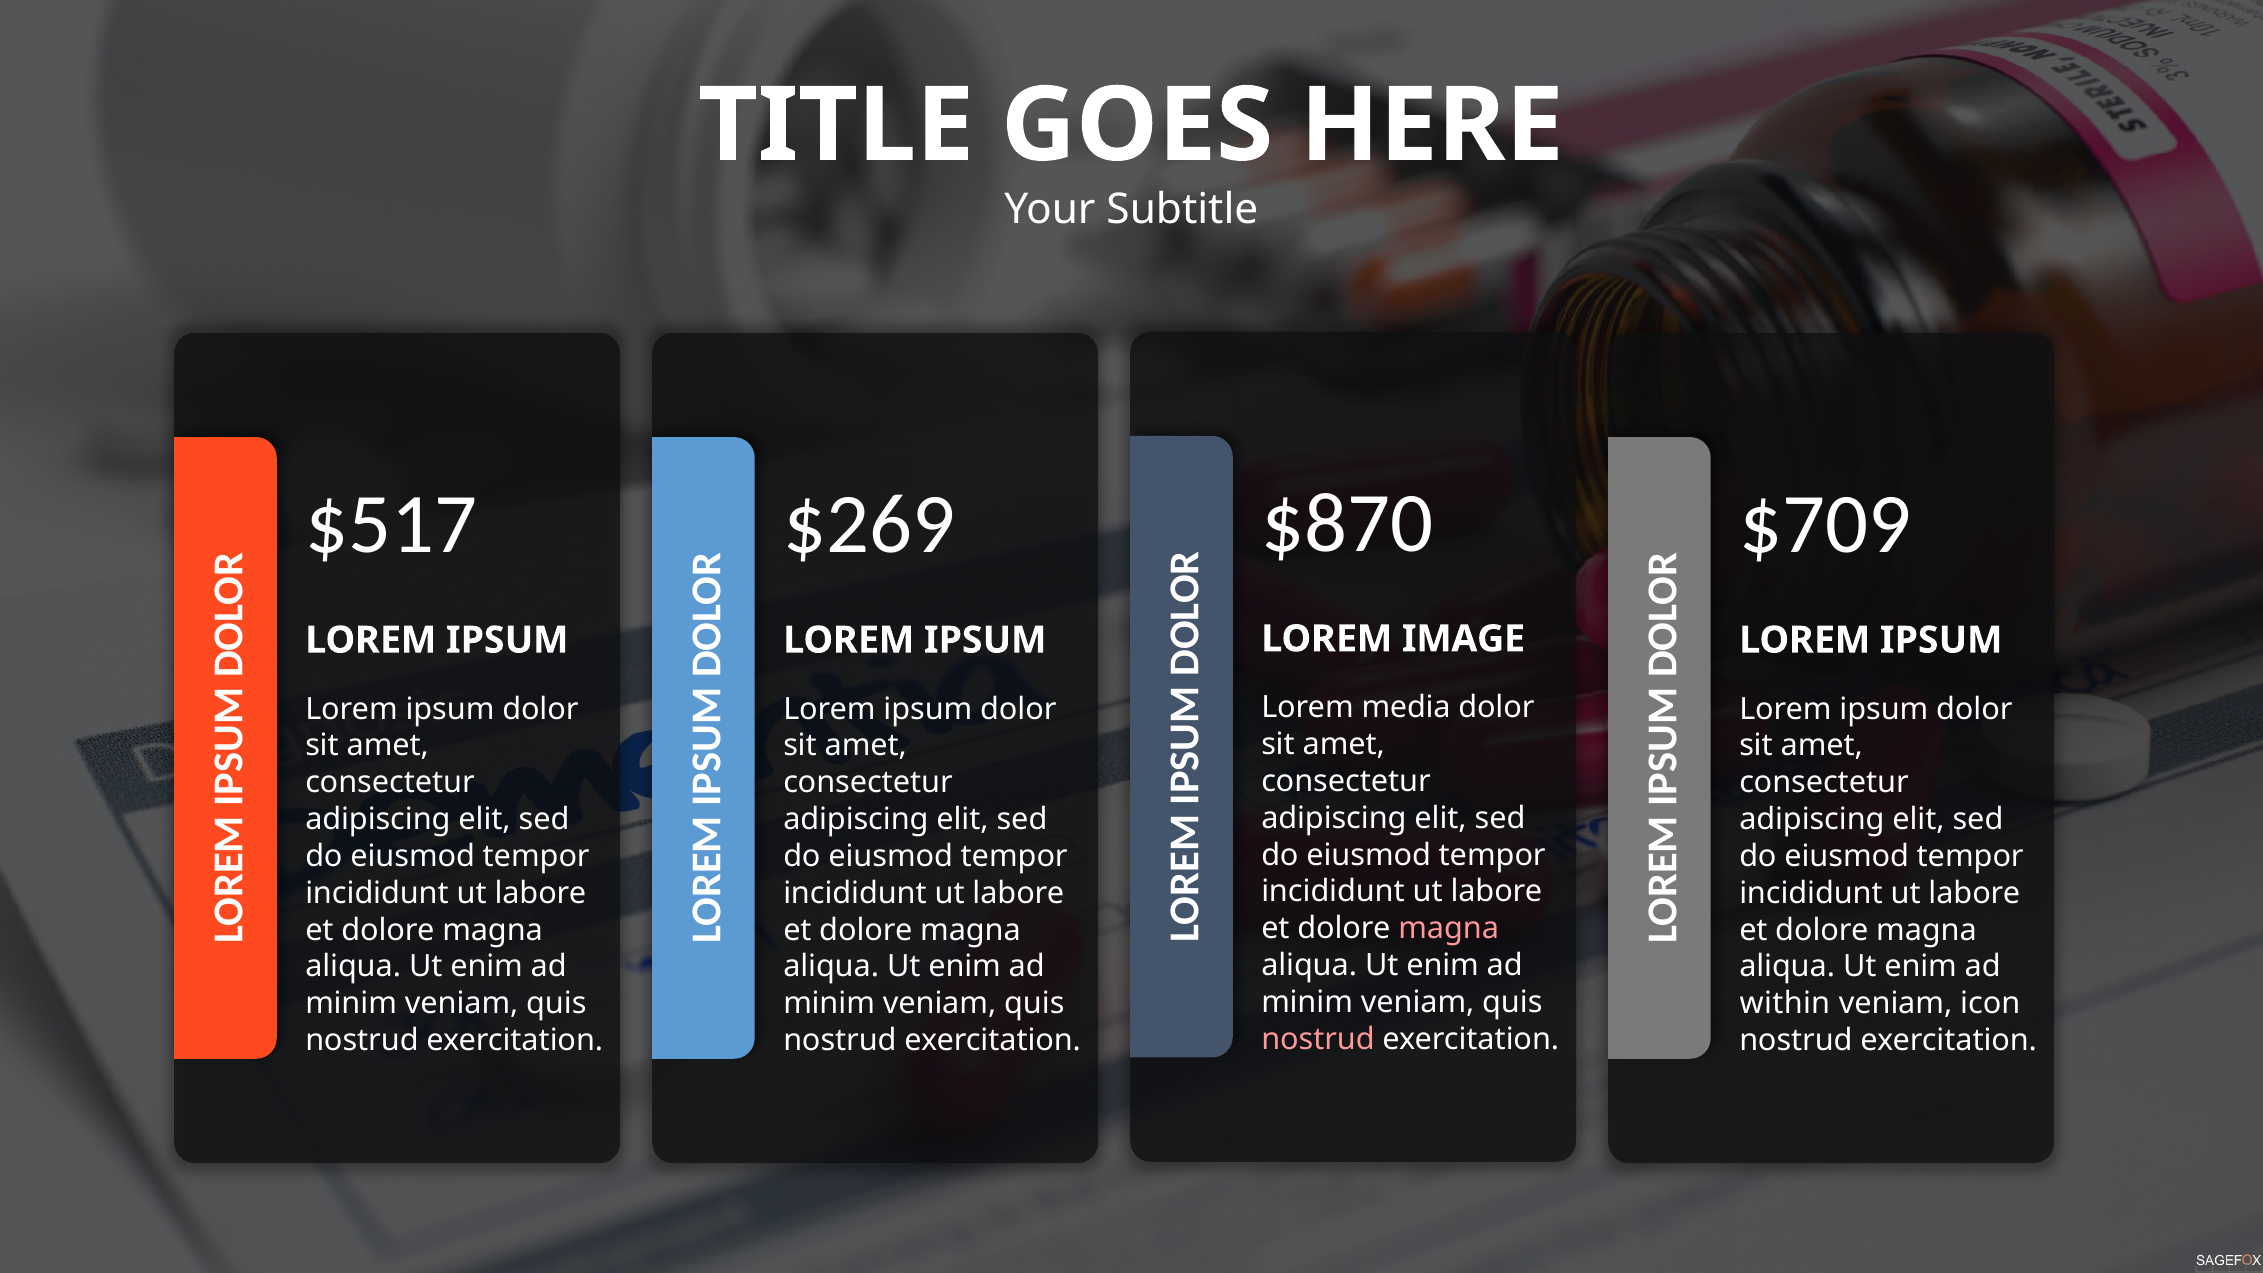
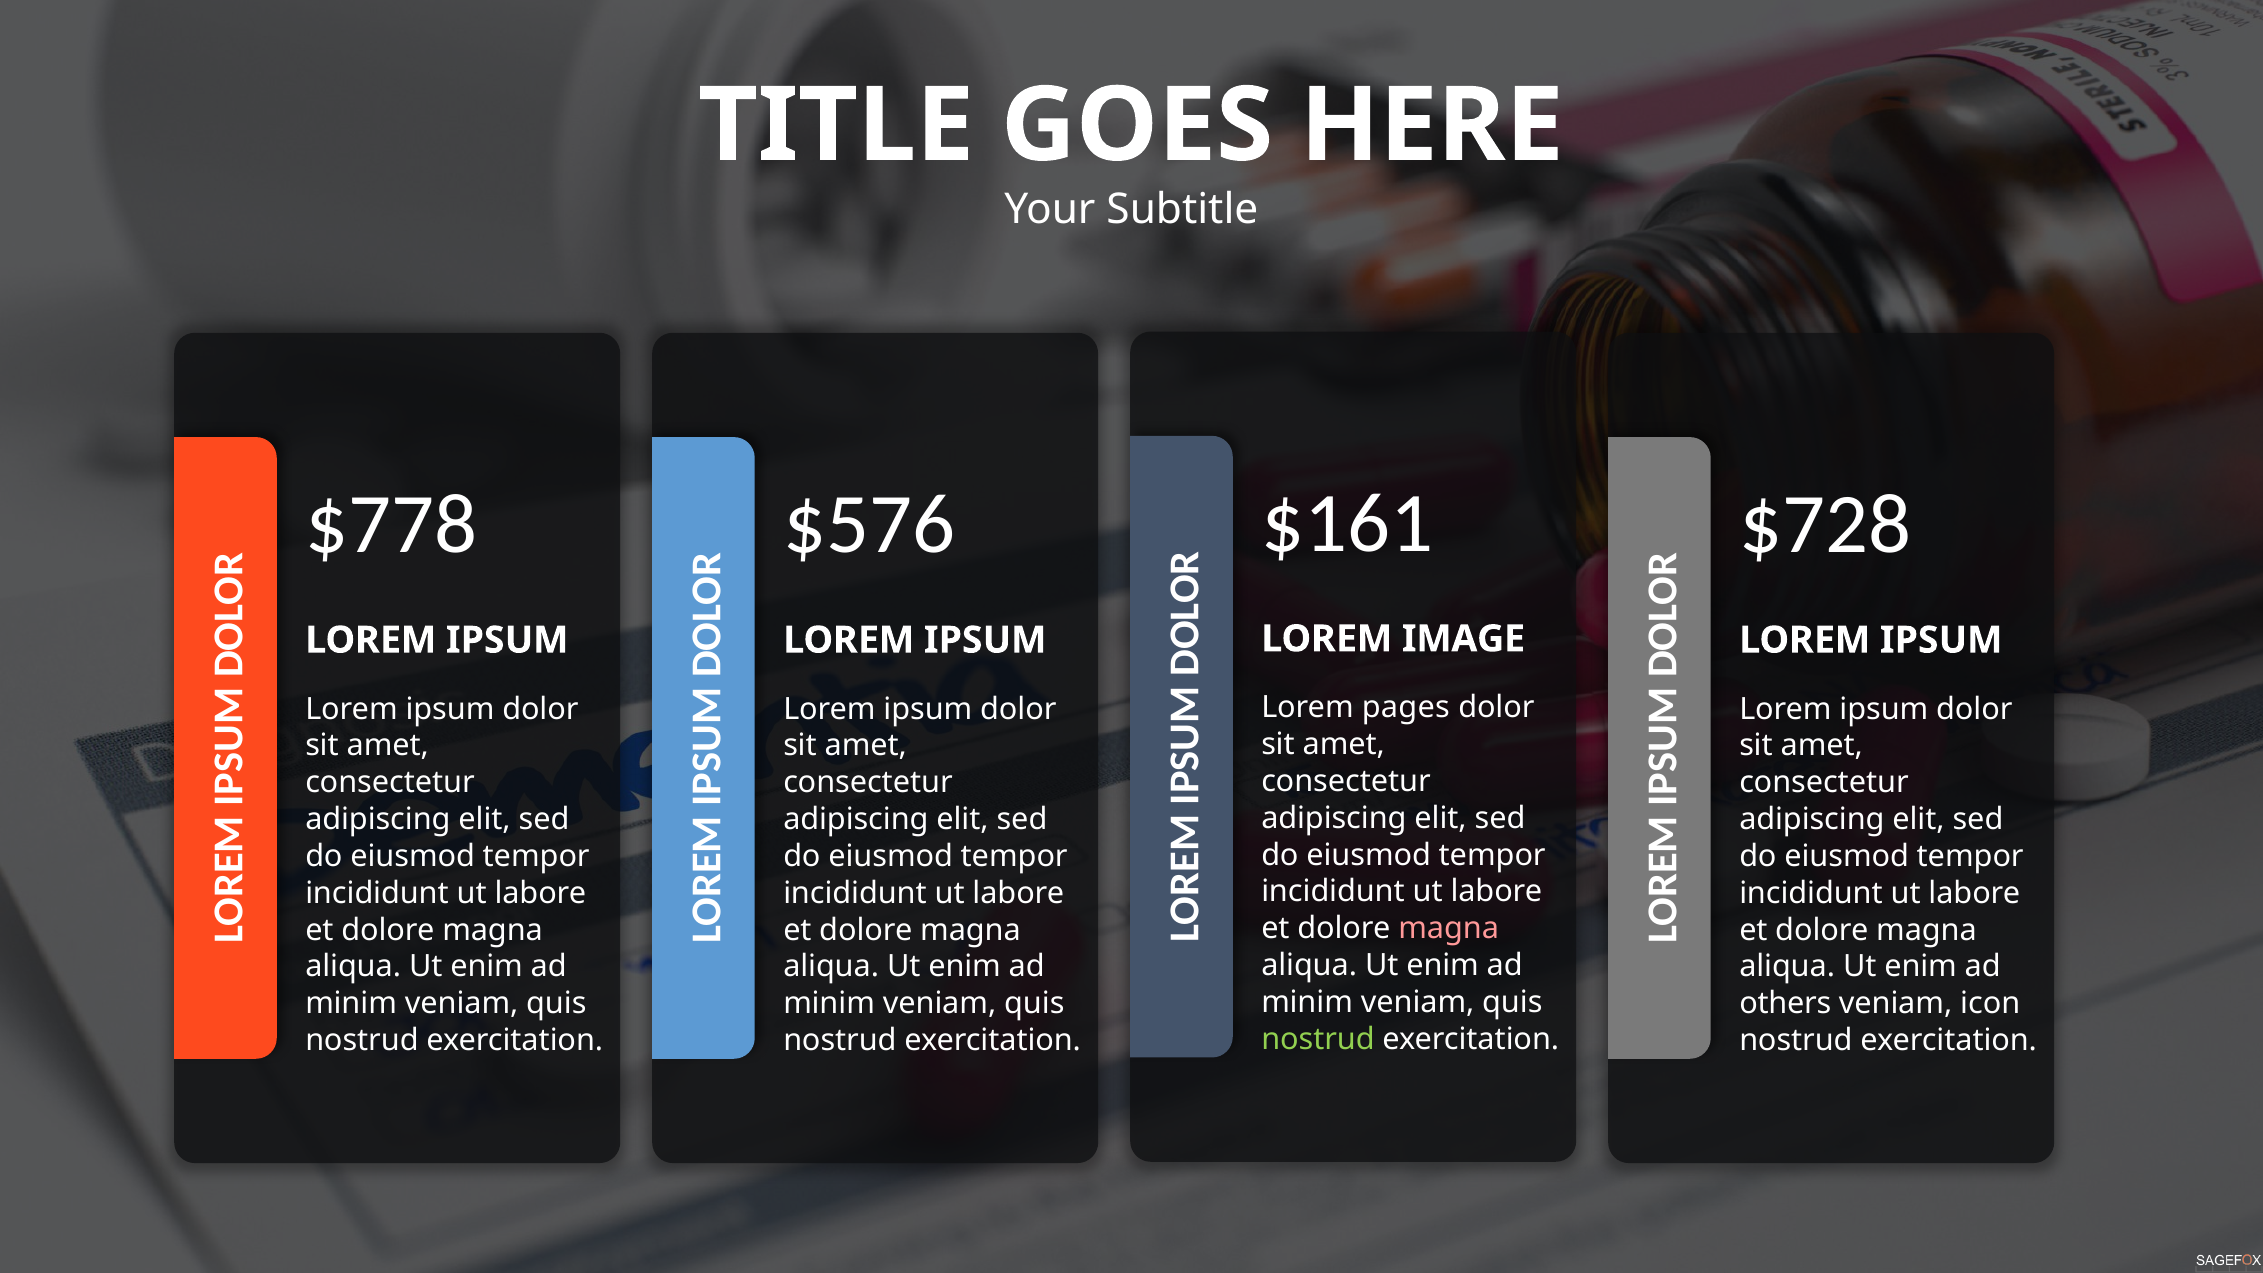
$870: $870 -> $161 (1347, 523)
$517: $517 -> $778 (391, 525)
$269: $269 -> $576 (869, 525)
$709: $709 -> $728 (1825, 525)
media: media -> pages (1406, 708)
within: within -> others (1785, 1004)
nostrud colour: pink -> light green (1318, 1039)
